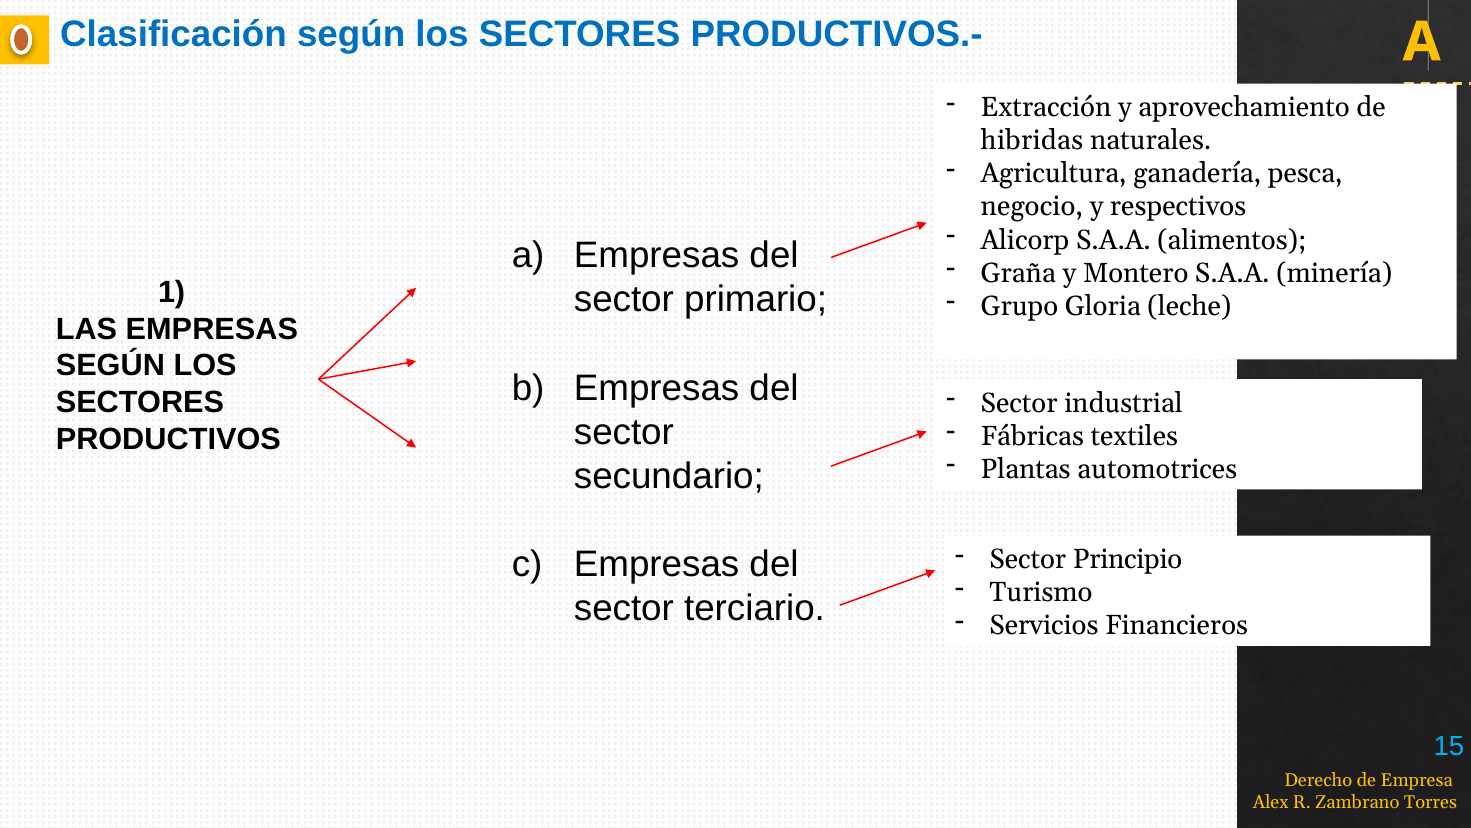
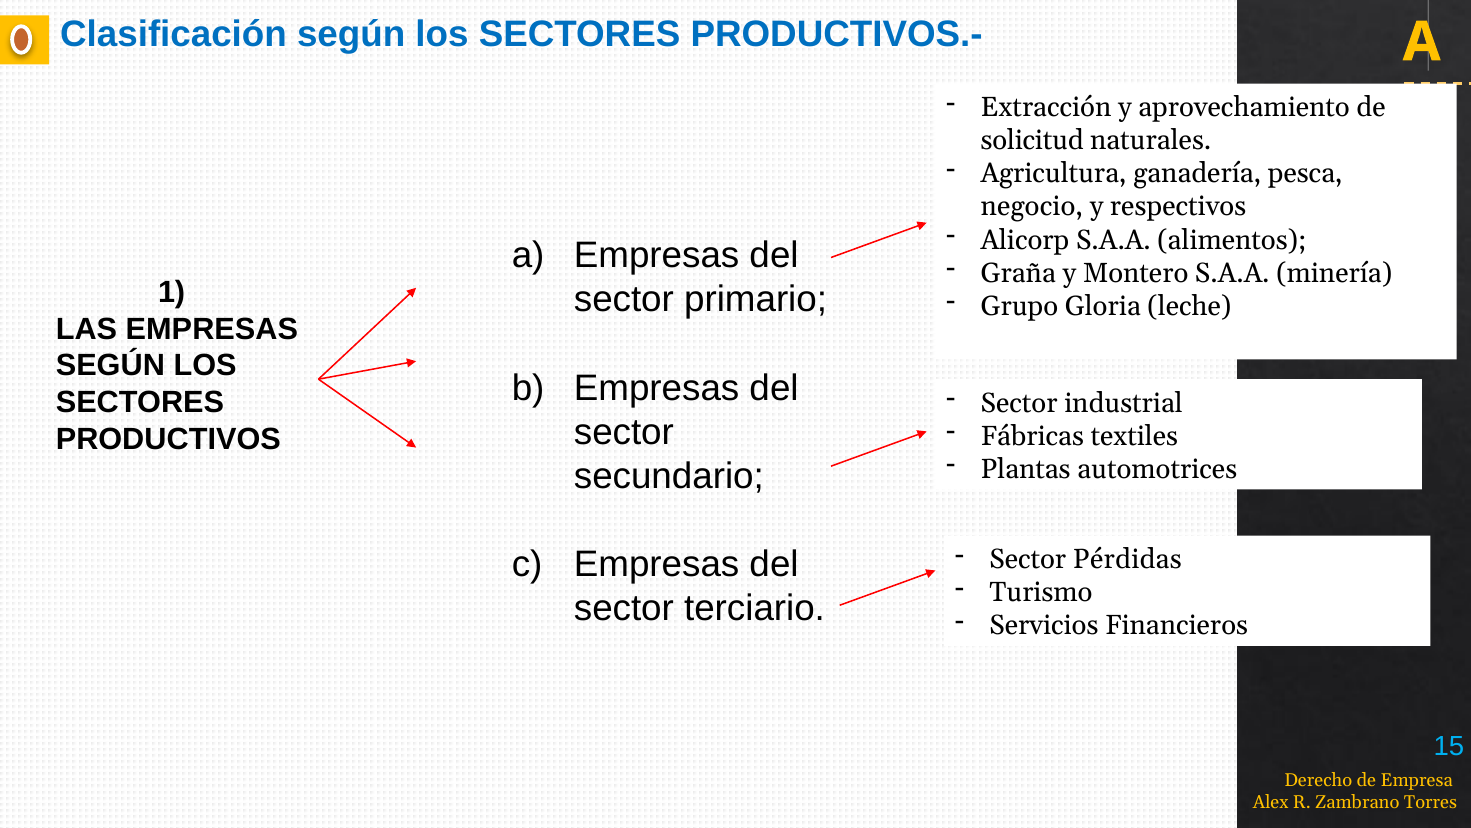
hibridas: hibridas -> solicitud (1032, 141)
Principio: Principio -> Pérdidas (1127, 559)
